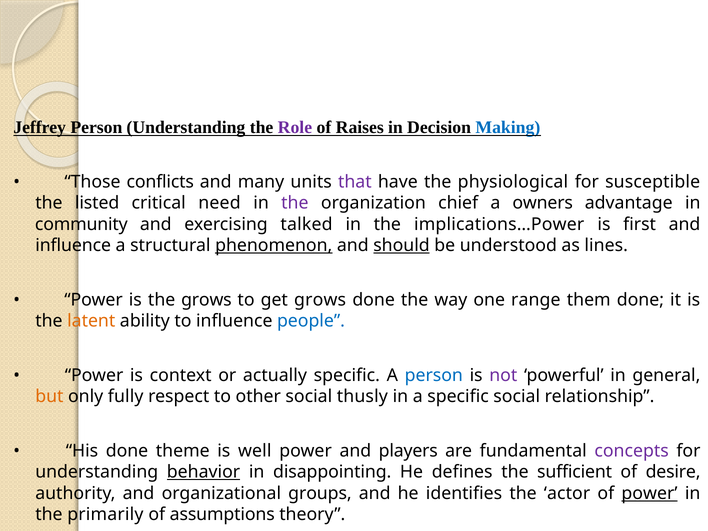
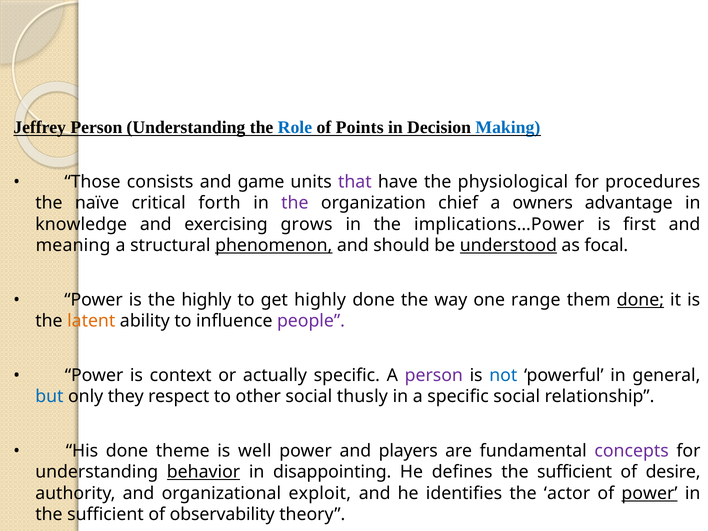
Role colour: purple -> blue (295, 127)
Raises: Raises -> Points (360, 127)
conflicts: conflicts -> consists (160, 182)
many: many -> game (261, 182)
susceptible: susceptible -> procedures (653, 182)
listed: listed -> naïve (97, 203)
need: need -> forth (219, 203)
community: community -> knowledge (81, 224)
talked: talked -> grows (307, 224)
influence: influence -> meaning (73, 245)
should underline: present -> none (401, 245)
understood underline: none -> present (508, 245)
lines: lines -> focal (606, 245)
the grows: grows -> highly (206, 300)
get grows: grows -> highly (320, 300)
done underline: none -> present (640, 300)
people colour: blue -> purple (311, 321)
person colour: blue -> purple (434, 375)
not colour: purple -> blue (503, 375)
but colour: orange -> blue (49, 397)
fully: fully -> they (126, 397)
groups: groups -> exploit (320, 493)
primarily: primarily -> sufficient (105, 515)
assumptions: assumptions -> observability (222, 515)
